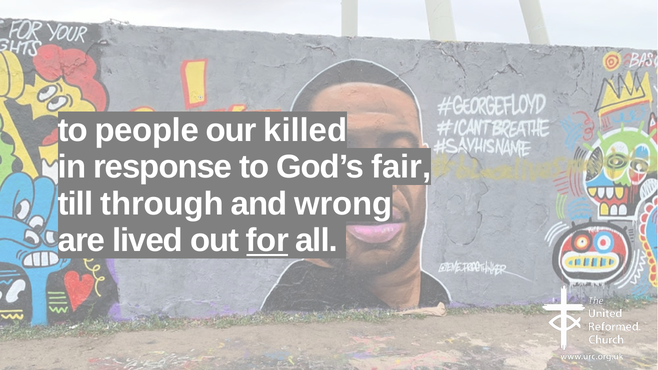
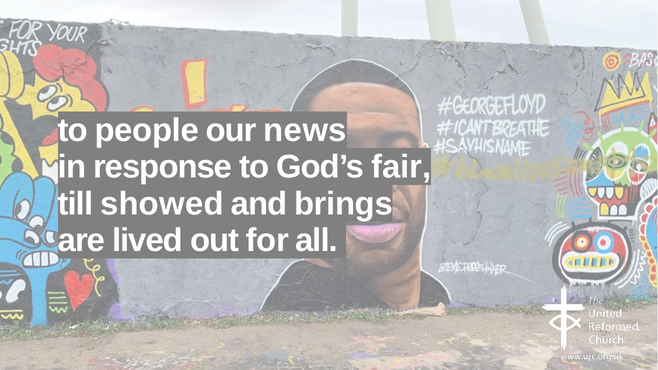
killed: killed -> news (305, 130)
through: through -> showed (162, 204)
wrong: wrong -> brings (344, 204)
for underline: present -> none (267, 241)
